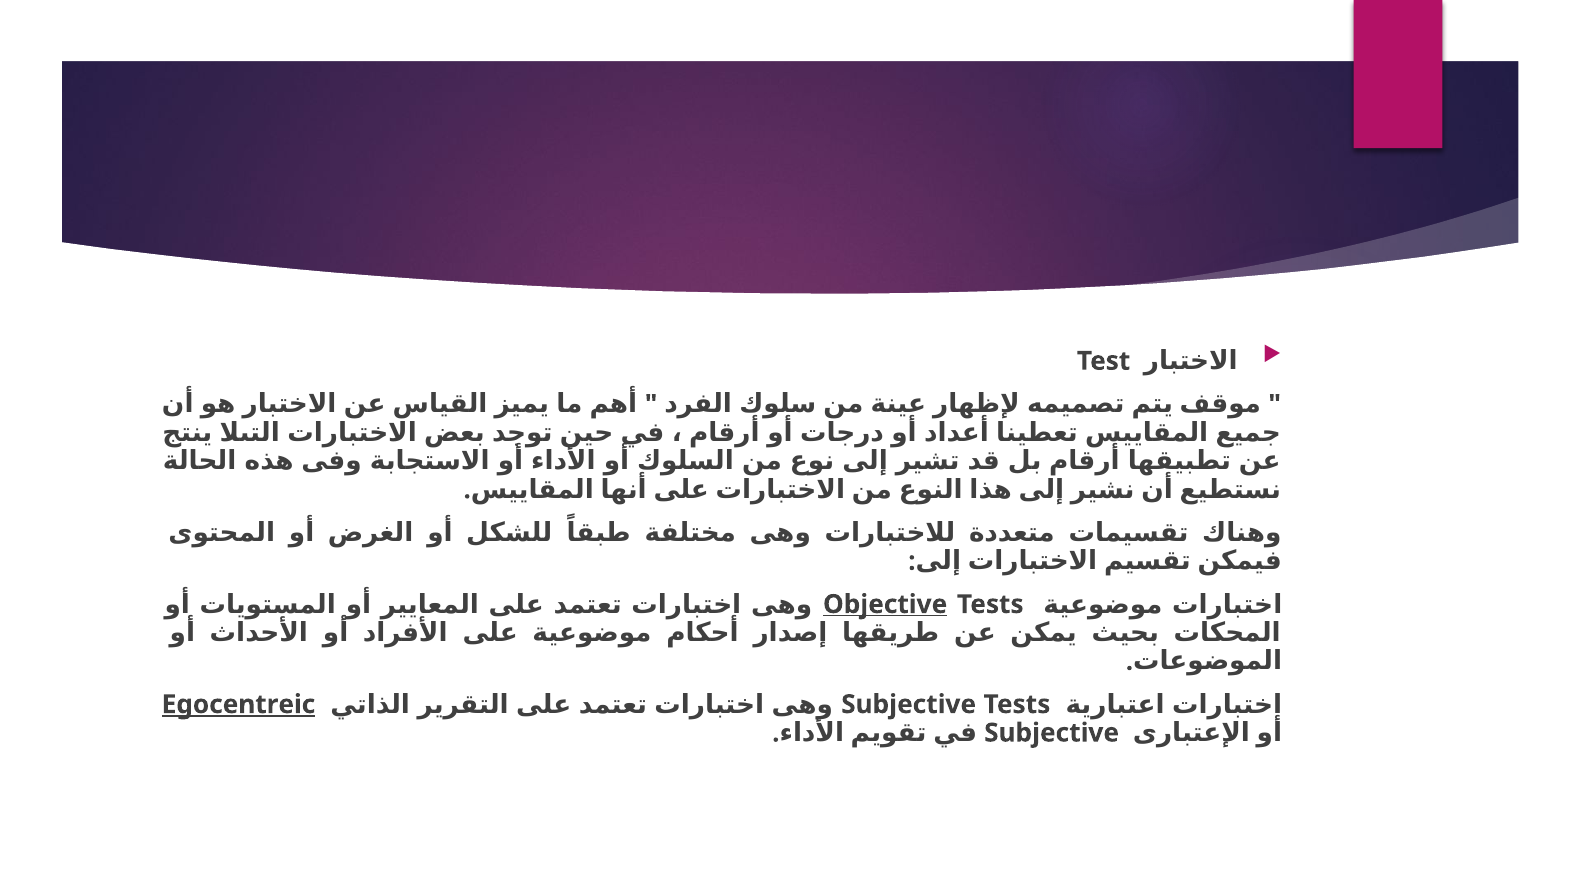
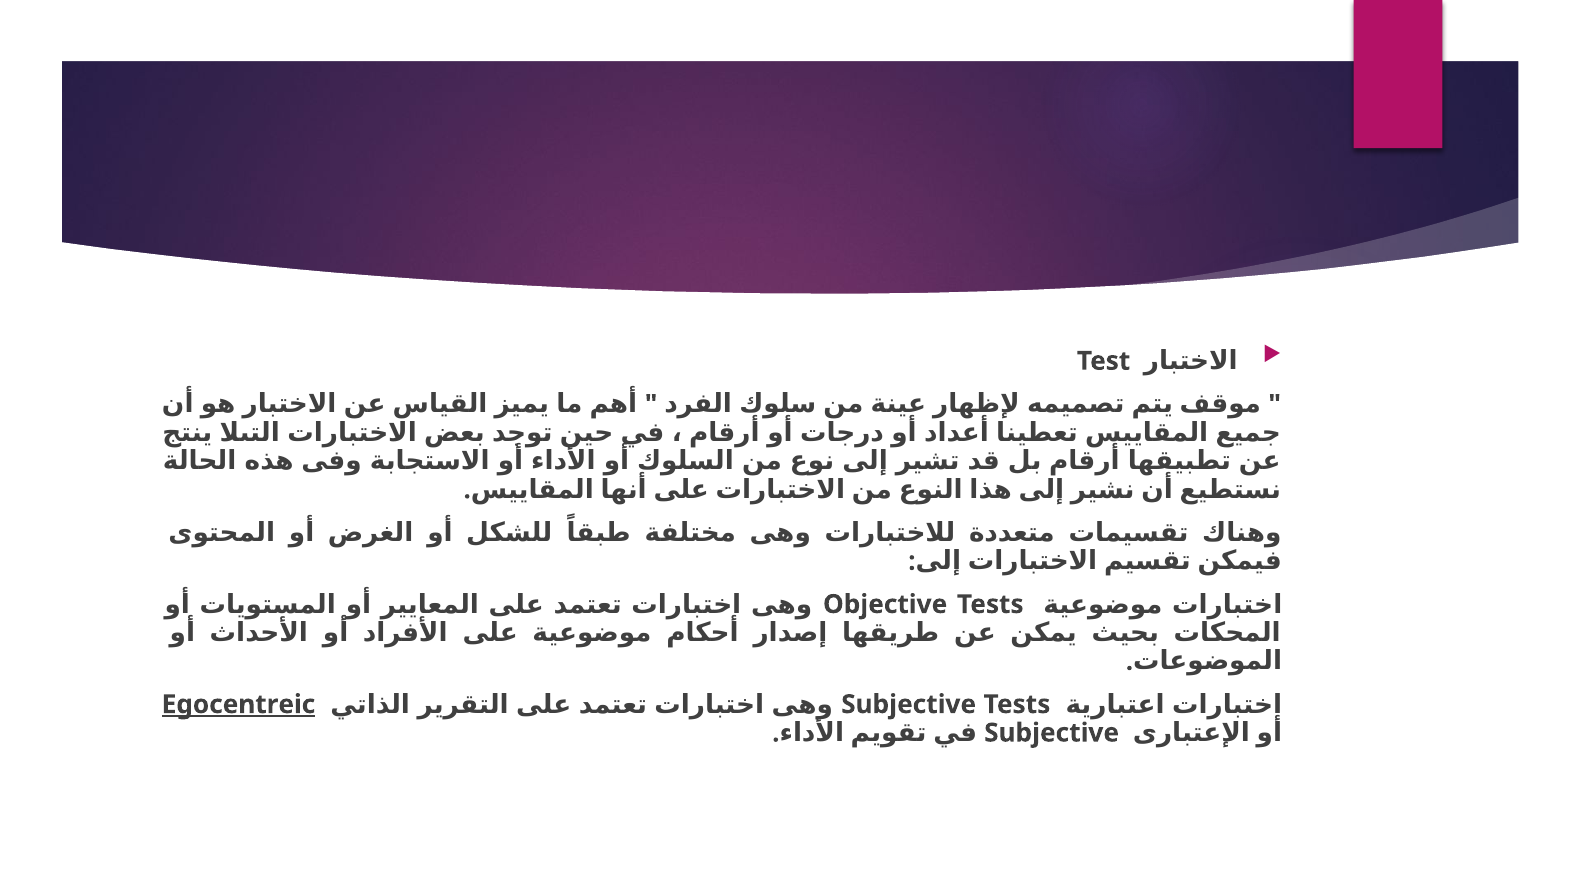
Objective underline: present -> none (885, 605)
